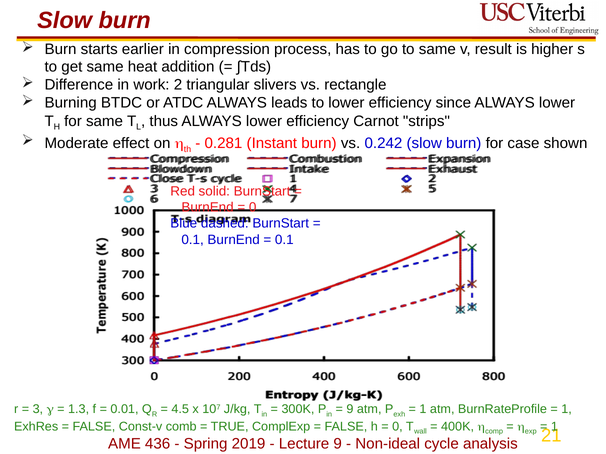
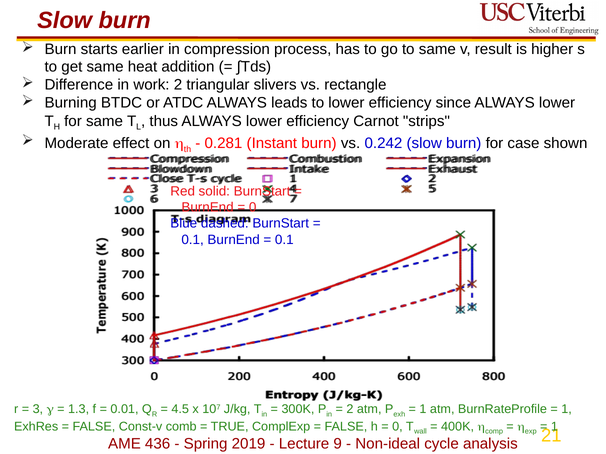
9: 9 -> 2 (350, 410)
